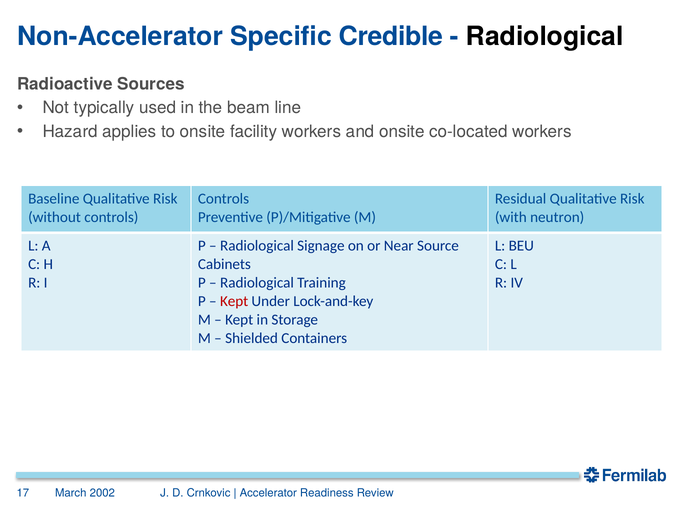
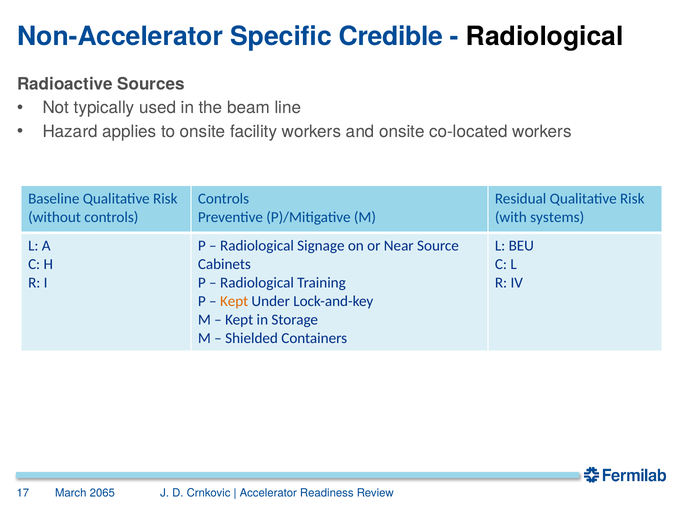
neutron: neutron -> systems (557, 217)
Kept colour: red -> orange (234, 302)
2002: 2002 -> 2065 (102, 493)
